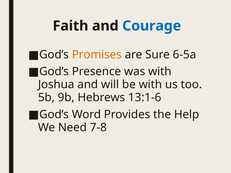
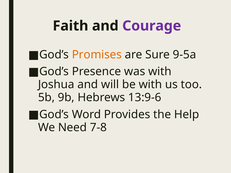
Courage colour: blue -> purple (152, 26)
6-5a: 6-5a -> 9-5a (184, 55)
13:1-6: 13:1-6 -> 13:9-6 (145, 98)
